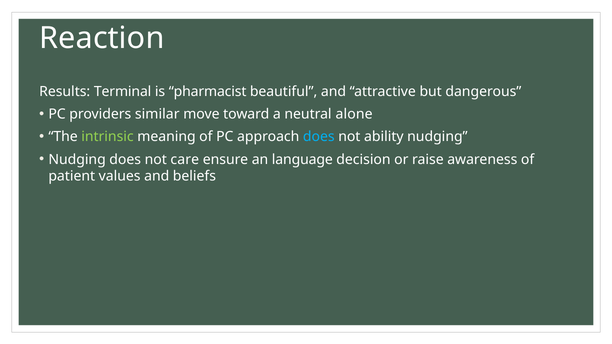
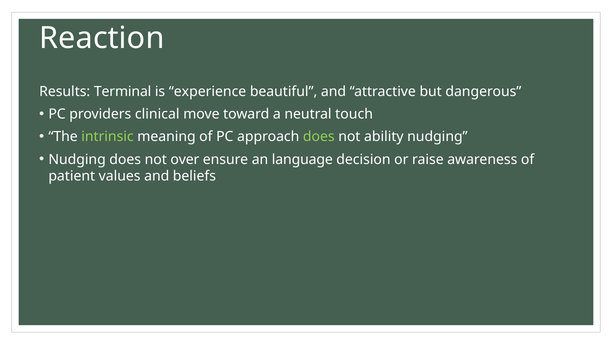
pharmacist: pharmacist -> experience (208, 92)
similar: similar -> clinical (157, 114)
alone: alone -> touch (354, 114)
does colour: light blue -> light green (319, 137)
care: care -> over (185, 159)
